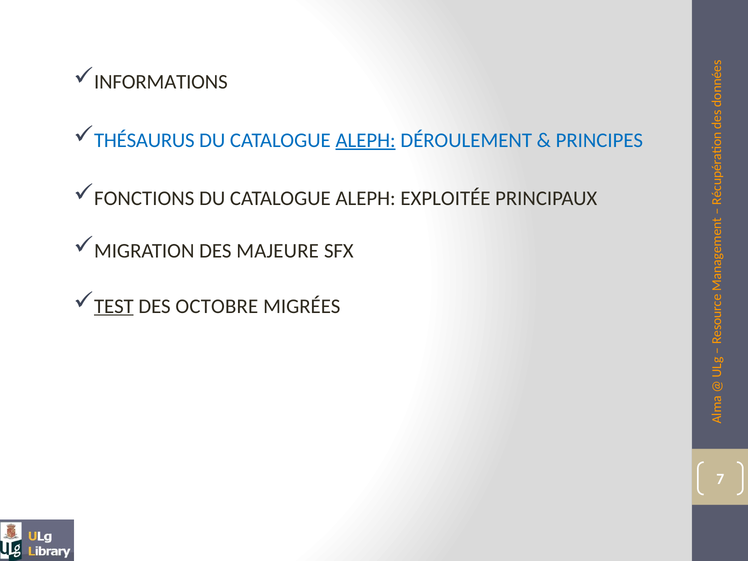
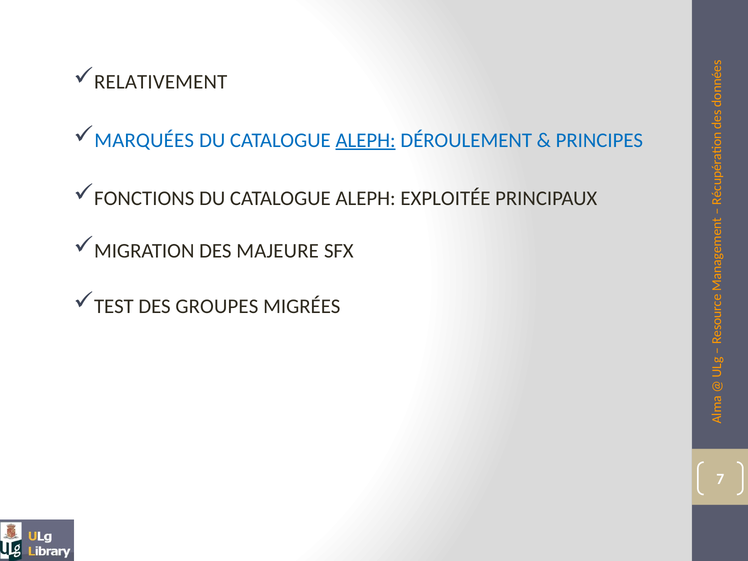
INFORMATIONS: INFORMATIONS -> RELATIVEMENT (161, 82)
THÉSAURUS: THÉSAURUS -> MARQUÉES (144, 140)
TEST underline: present -> none (114, 306)
OCTOBRE: OCTOBRE -> GROUPES (217, 306)
